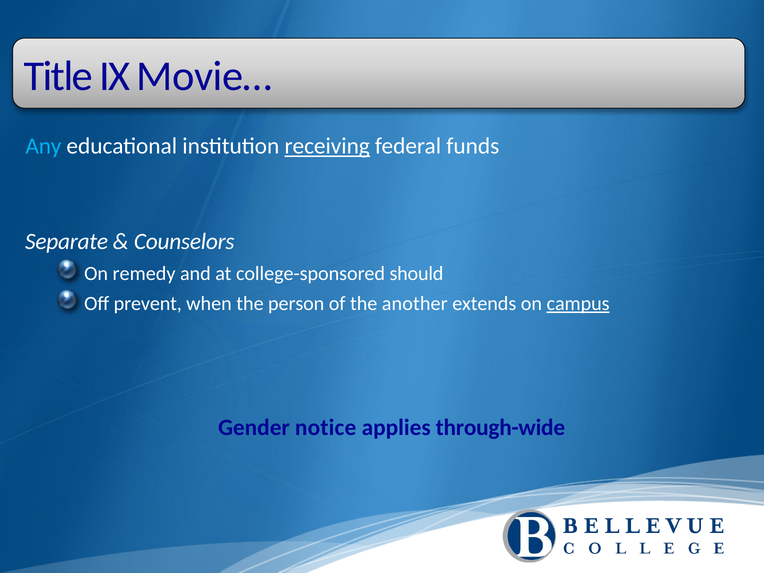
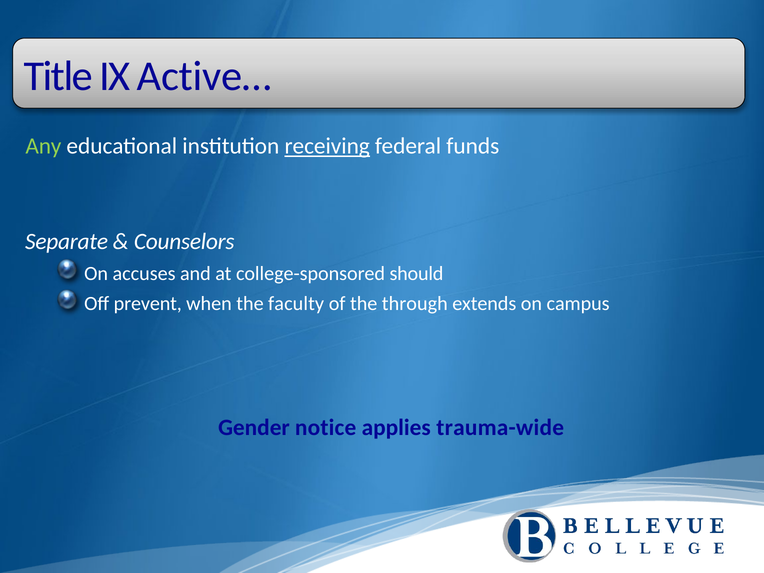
Movie…: Movie… -> Active… (204, 76)
Any colour: light blue -> light green (43, 146)
remedy: remedy -> accuses (144, 273)
person: person -> faculty (296, 304)
another: another -> through (415, 304)
campus underline: present -> none (578, 304)
through-wide: through-wide -> trauma-wide (500, 427)
